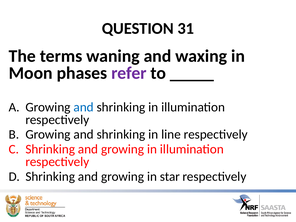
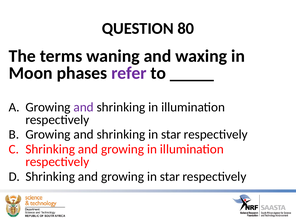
31: 31 -> 80 (186, 29)
and colour: blue -> purple (84, 107)
shrinking in line: line -> star (171, 134)
